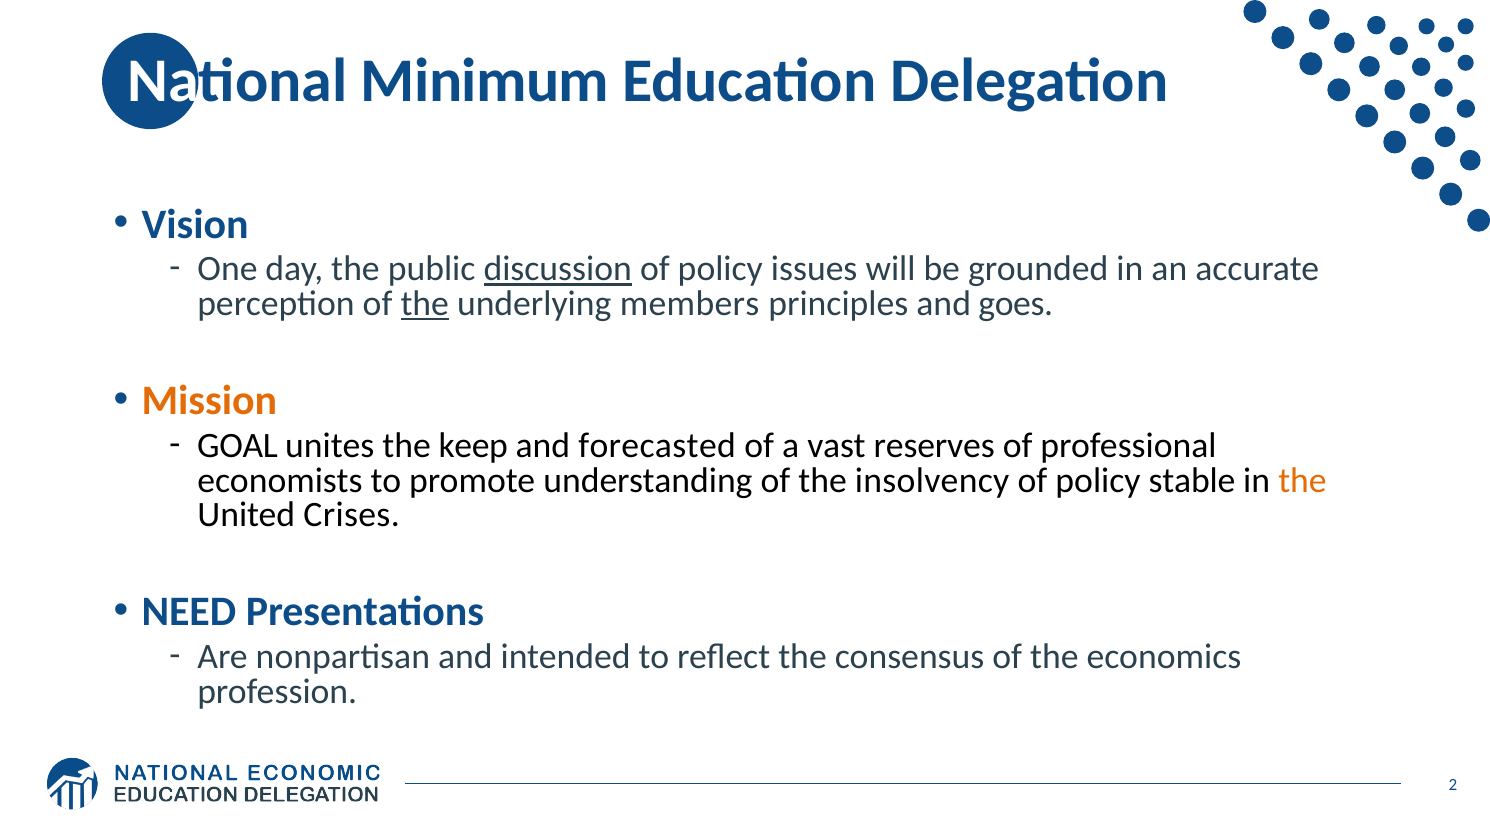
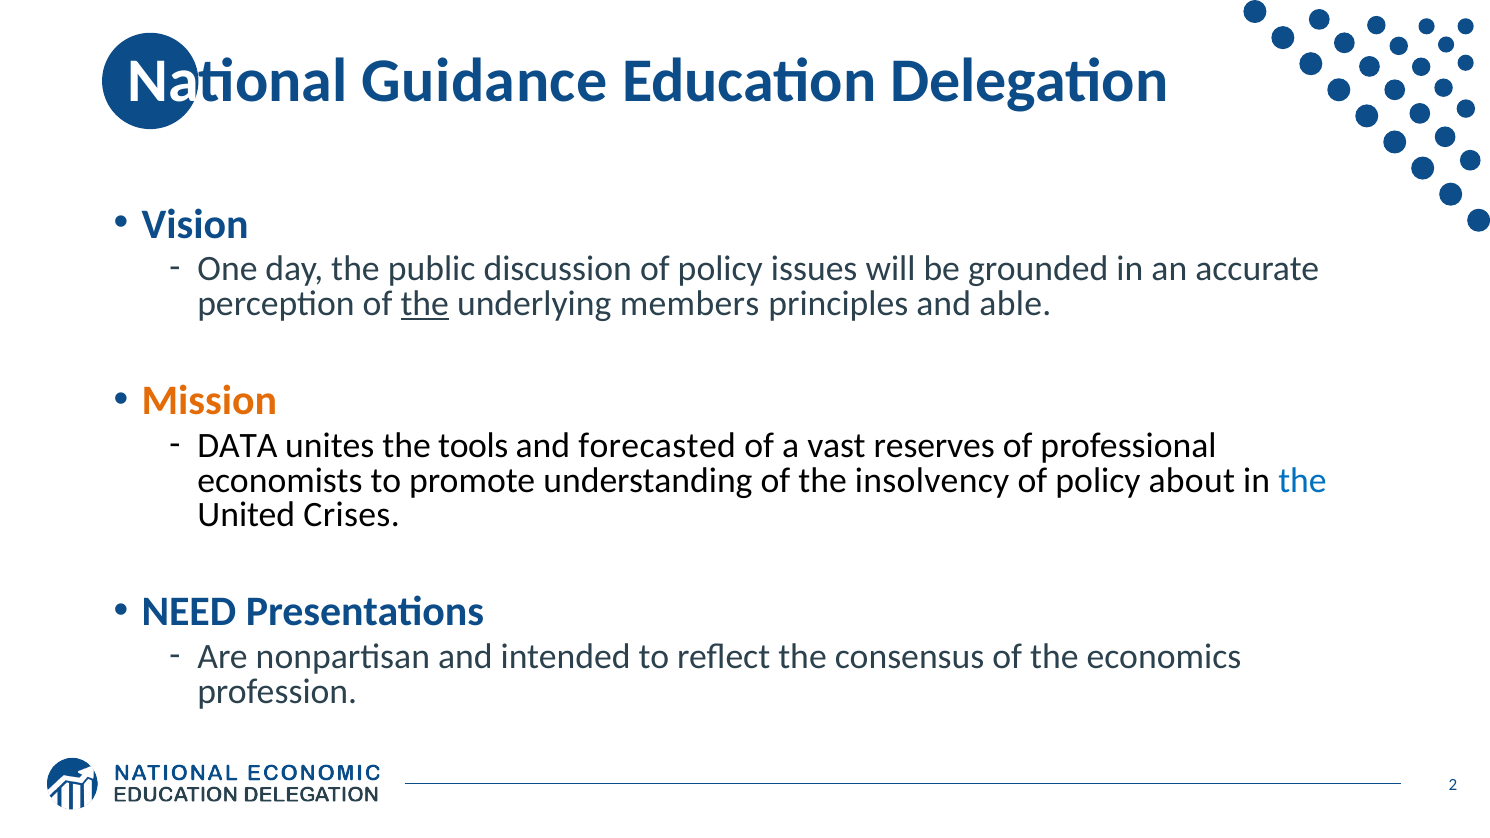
Minimum: Minimum -> Guidance (485, 81)
discussion underline: present -> none (558, 269)
goes: goes -> able (1015, 304)
GOAL: GOAL -> DATA (237, 446)
keep: keep -> tools (473, 446)
stable: stable -> about (1192, 480)
the colour: orange -> blue (1302, 480)
